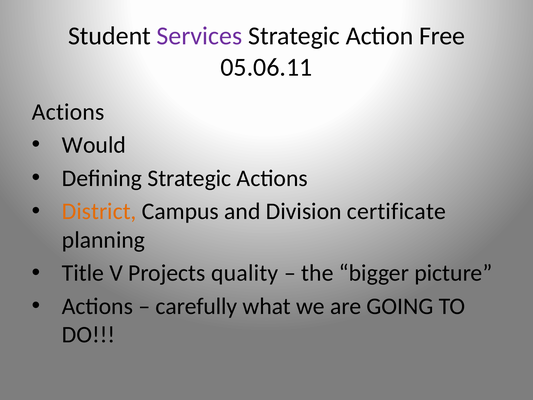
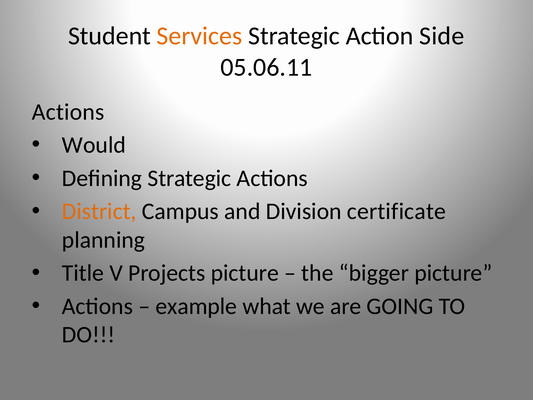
Services colour: purple -> orange (199, 36)
Free: Free -> Side (442, 36)
Projects quality: quality -> picture (245, 273)
carefully: carefully -> example (196, 306)
